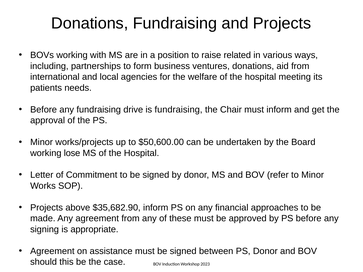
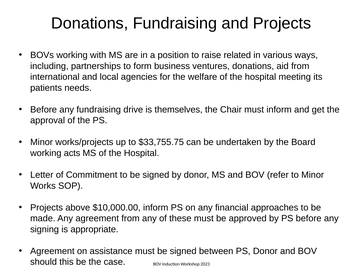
is fundraising: fundraising -> themselves (179, 110)
$50,600.00: $50,600.00 -> $33,755.75 (161, 142)
lose: lose -> acts (72, 153)
$35,682.90: $35,682.90 -> $10,000.00 (117, 208)
